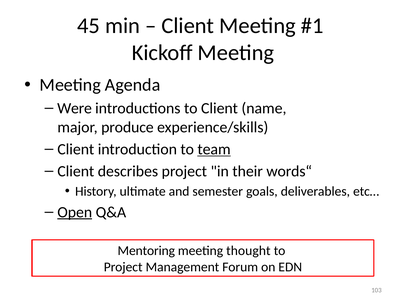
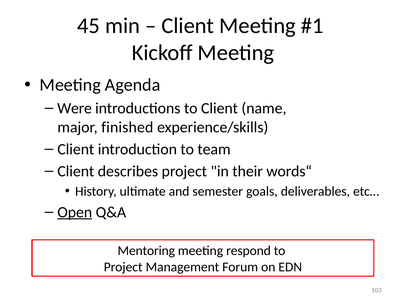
produce: produce -> finished (127, 127)
team underline: present -> none (214, 149)
thought: thought -> respond (248, 251)
